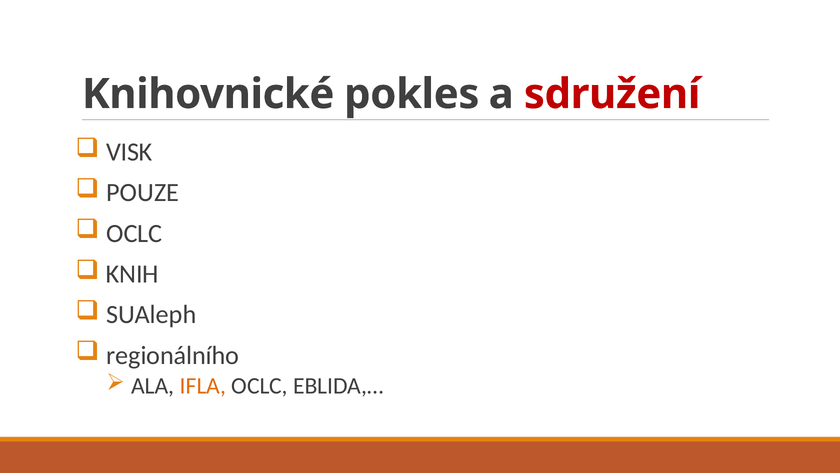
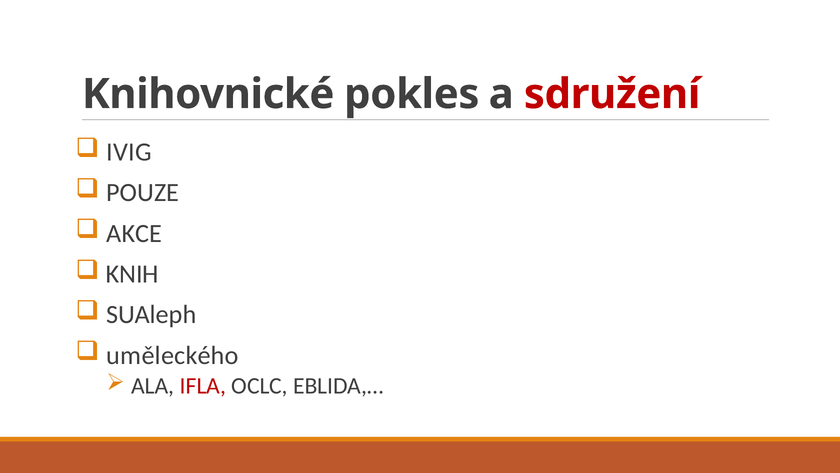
VISK: VISK -> IVIG (129, 152)
OCLC: OCLC -> AKCE (134, 233)
regionálního: regionálního -> uměleckého (173, 355)
IFLA colour: orange -> red (203, 385)
